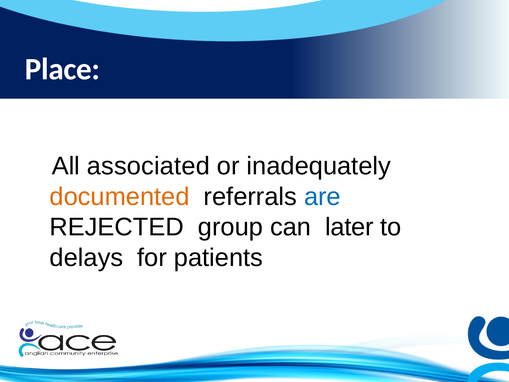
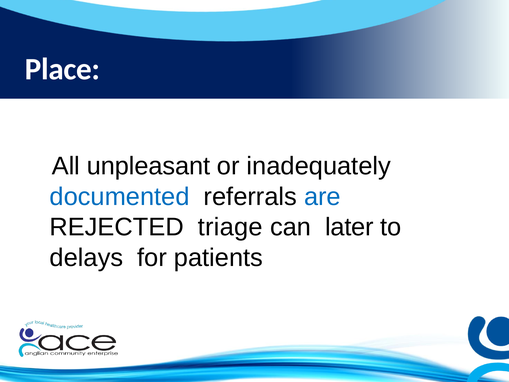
associated: associated -> unpleasant (149, 166)
documented colour: orange -> blue (120, 196)
group: group -> triage (230, 227)
